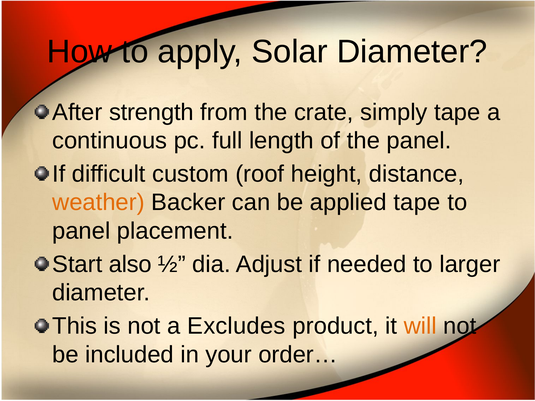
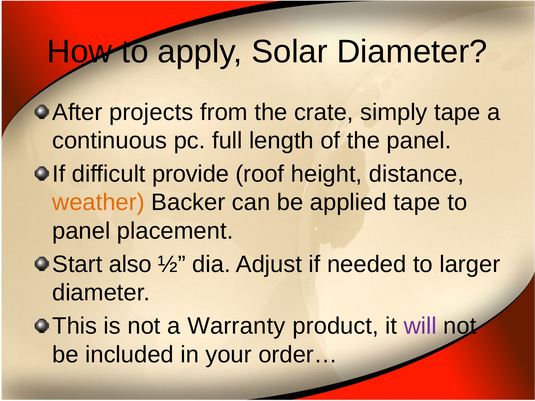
strength: strength -> projects (151, 112)
custom: custom -> provide (191, 174)
Excludes: Excludes -> Warranty (236, 326)
will colour: orange -> purple (420, 326)
